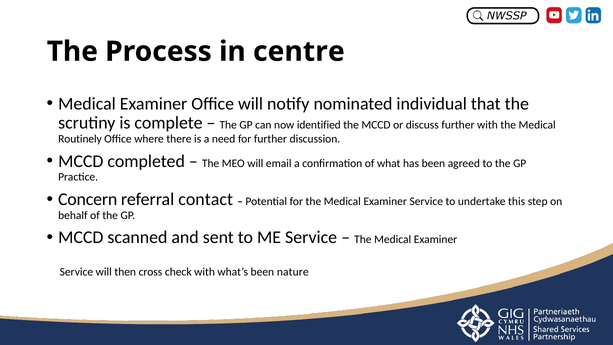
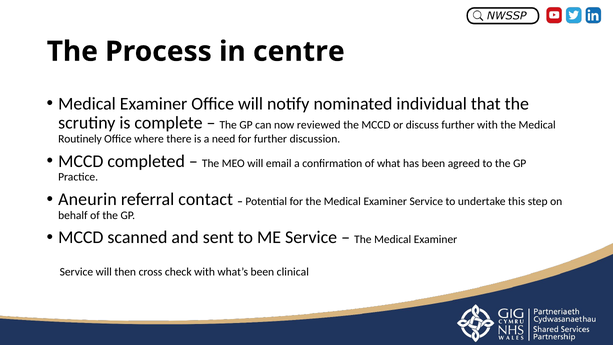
identified: identified -> reviewed (319, 125)
Concern: Concern -> Aneurin (88, 199)
nature: nature -> clinical (293, 272)
